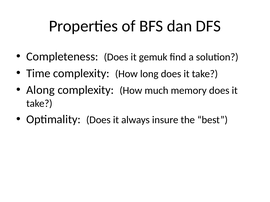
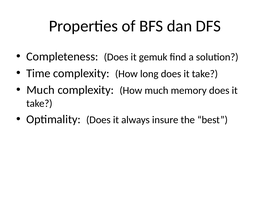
Along: Along -> Much (41, 90)
